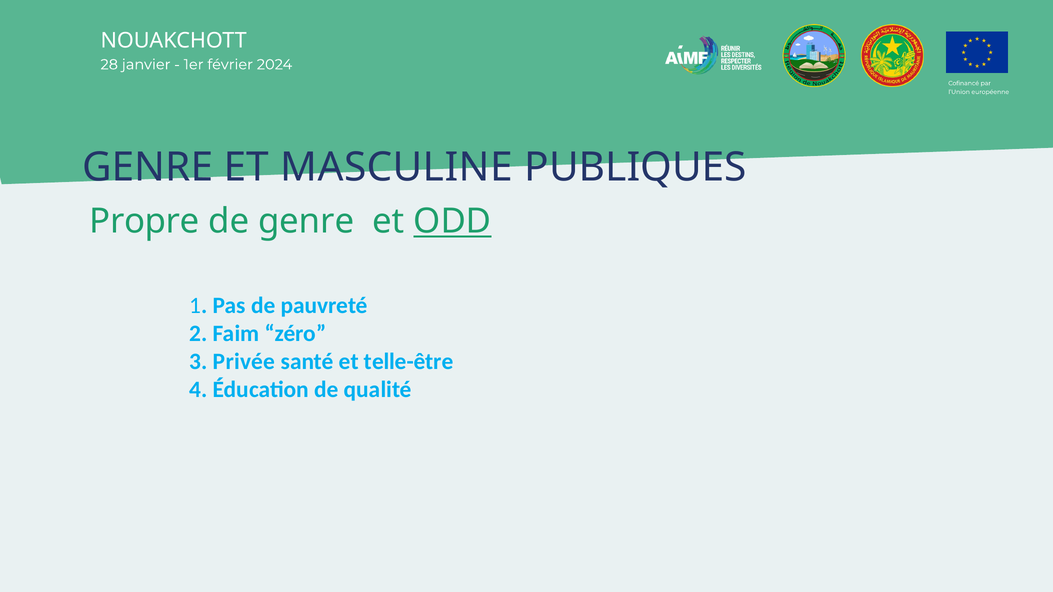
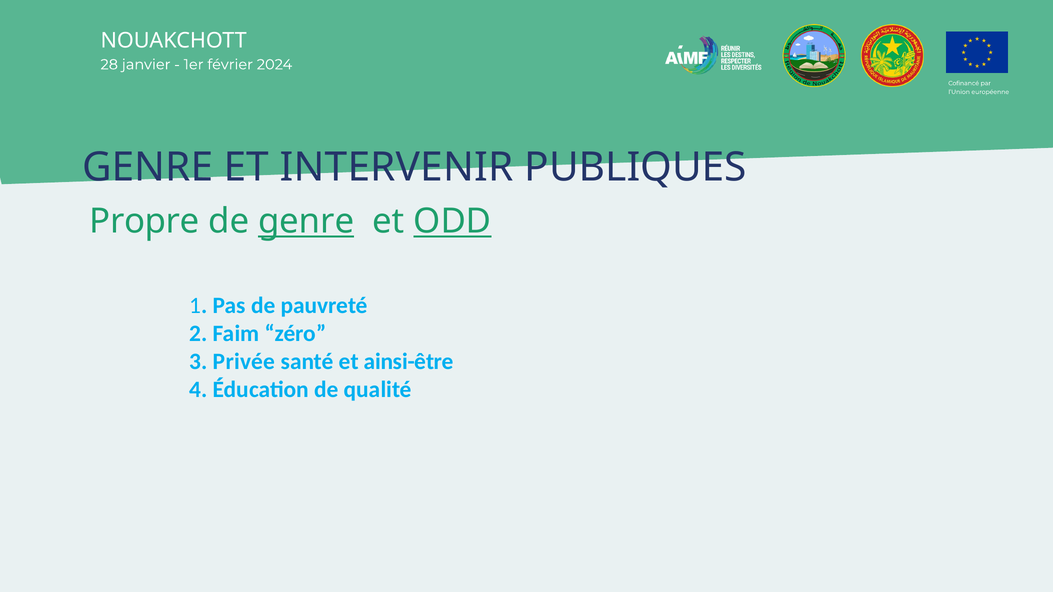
MASCULINE: MASCULINE -> INTERVENIR (397, 168)
genre underline: none -> present (306, 221)
telle-être: telle-être -> ainsi-être (409, 362)
